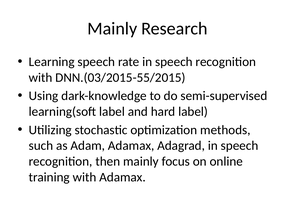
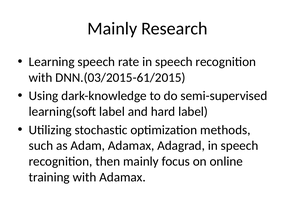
DNN.(03/2015-55/2015: DNN.(03/2015-55/2015 -> DNN.(03/2015-61/2015 (120, 78)
